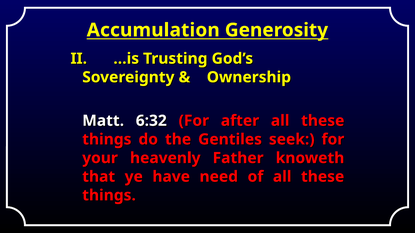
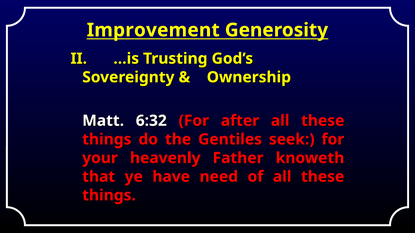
Accumulation: Accumulation -> Improvement (153, 30)
